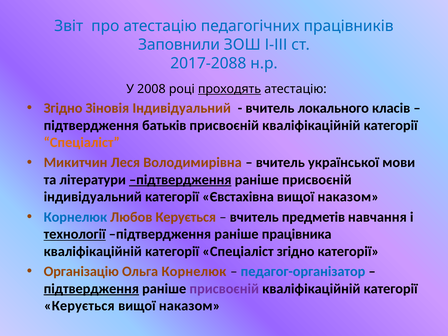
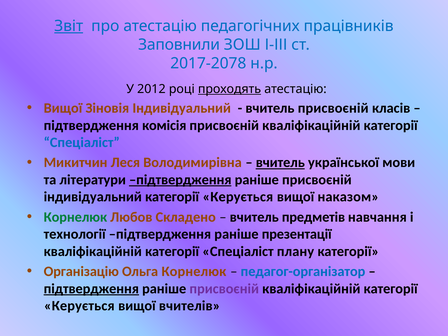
Звіт underline: none -> present (69, 26)
2017-2088: 2017-2088 -> 2017-2078 (208, 63)
2008: 2008 -> 2012 (151, 89)
Згідно: Згідно -> Вищої (63, 108)
вчитель локального: локального -> присвоєній (333, 108)
батьків: батьків -> комісія (164, 125)
Спеціаліст colour: orange -> blue (82, 142)
вчитель underline: none -> present (280, 163)
Євстахівна: Євстахівна -> Керується (238, 197)
Корнелюк colour: blue -> green (75, 217)
Любов Керується: Керується -> Складено (186, 217)
технології underline: present -> none (75, 234)
працівника: працівника -> презентації (297, 234)
Спеціаліст згідно: згідно -> плану (295, 251)
наказом: наказом -> вчителів (190, 306)
